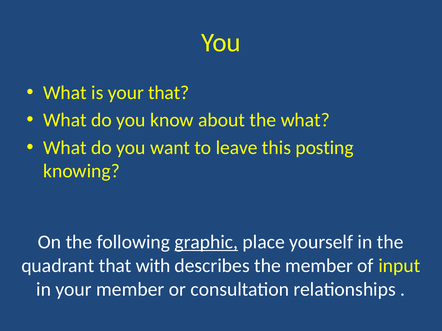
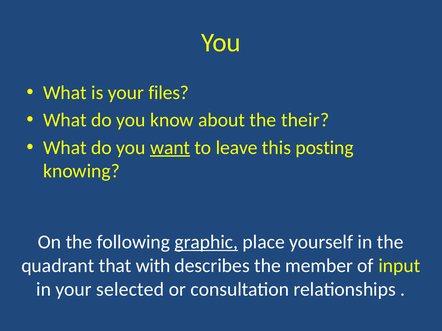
your that: that -> files (169, 93)
the what: what -> their (305, 120)
want underline: none -> present (170, 148)
your member: member -> selected (130, 290)
